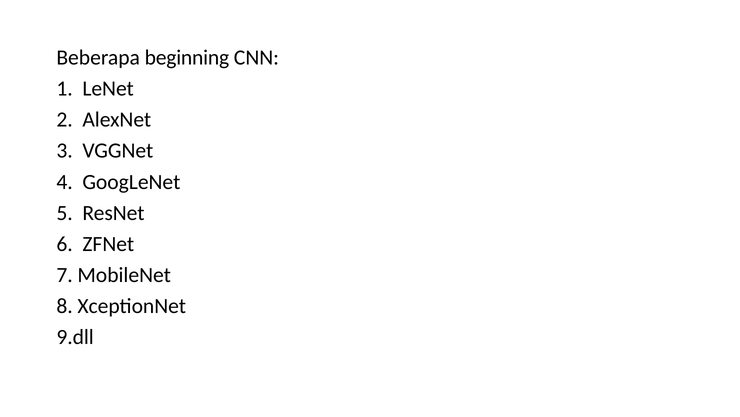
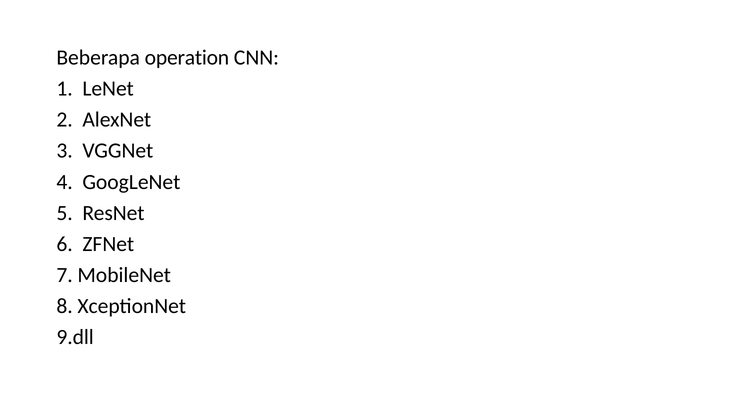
beginning: beginning -> operation (187, 57)
